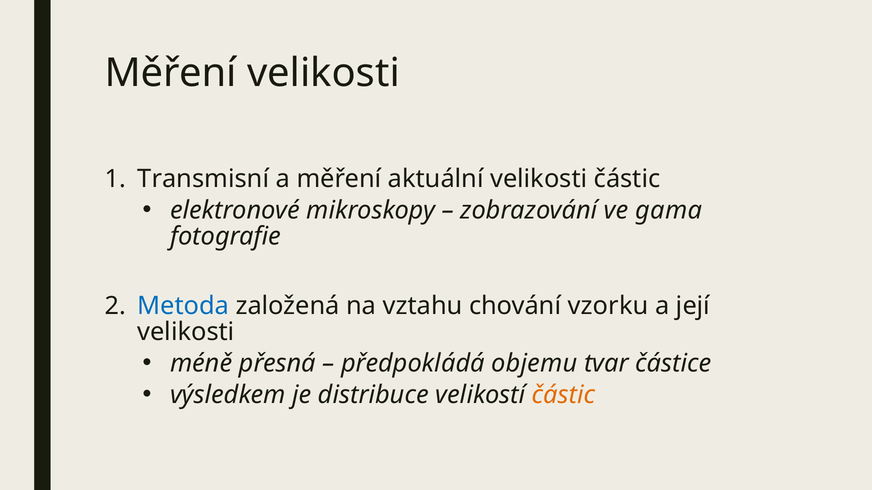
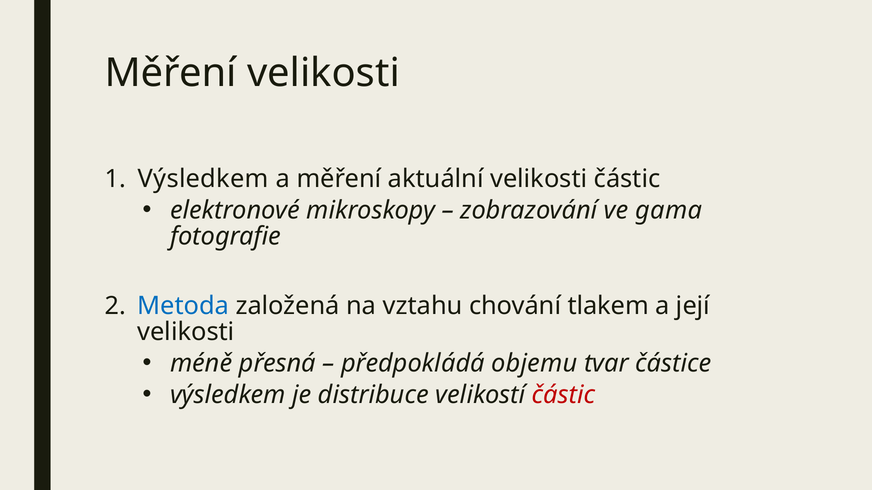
Transmisní: Transmisní -> Výsledkem (203, 179)
vzorku: vzorku -> tlakem (608, 306)
částic colour: orange -> red (564, 395)
